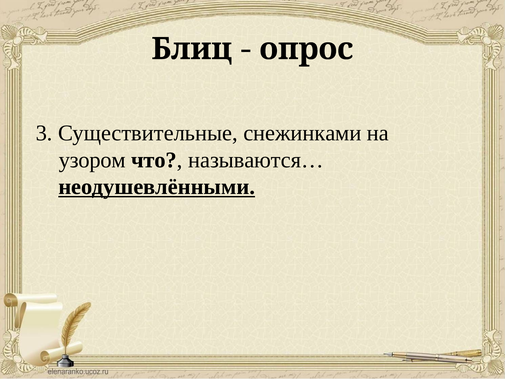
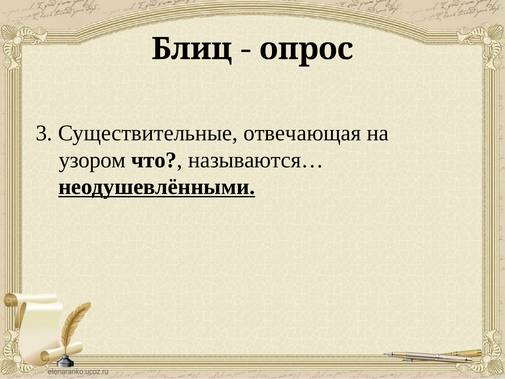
снежинками: снежинками -> отвечающая (302, 133)
